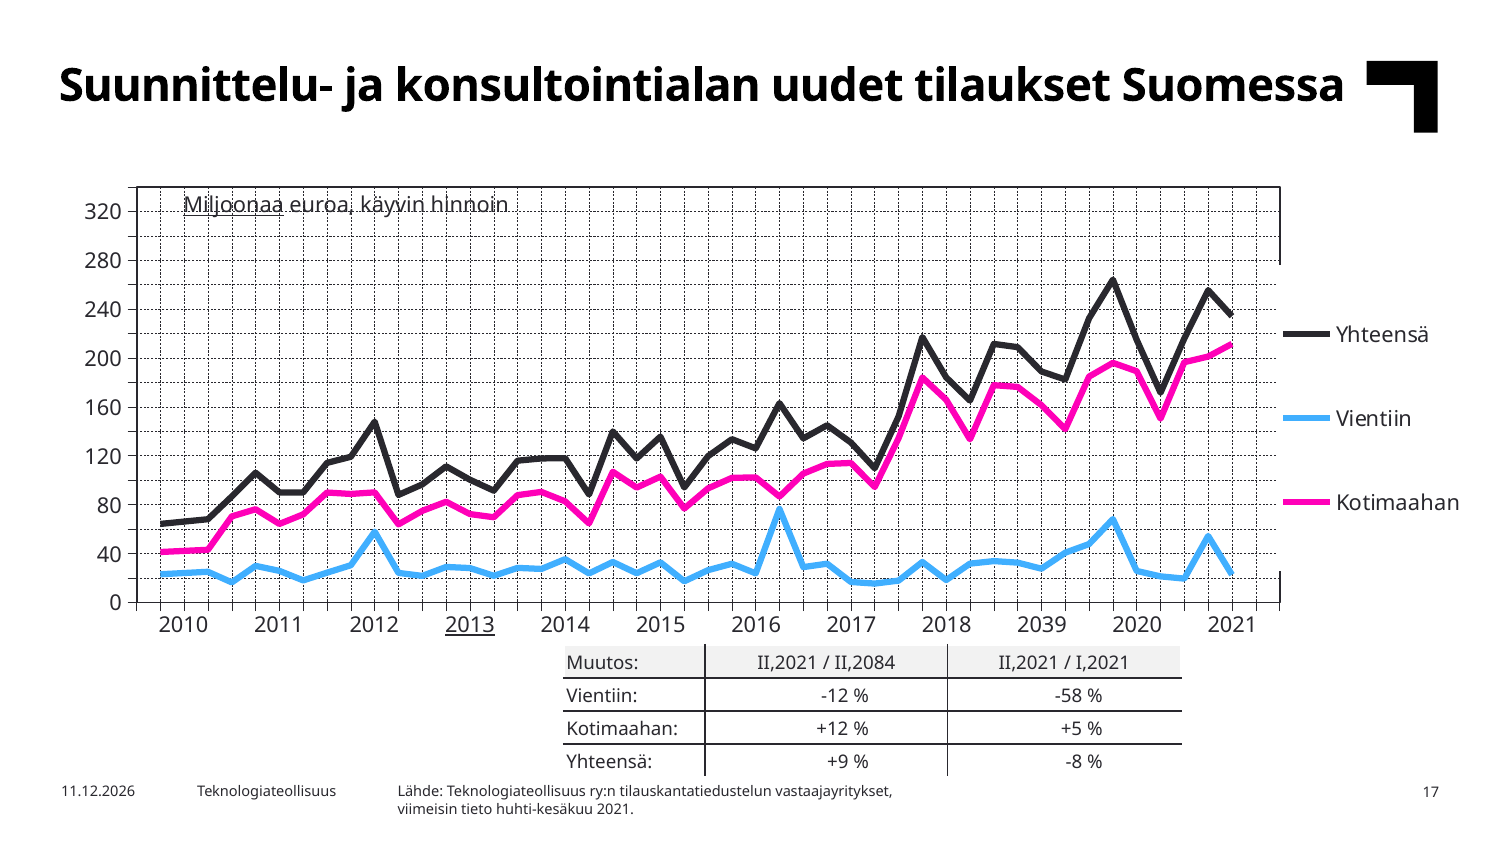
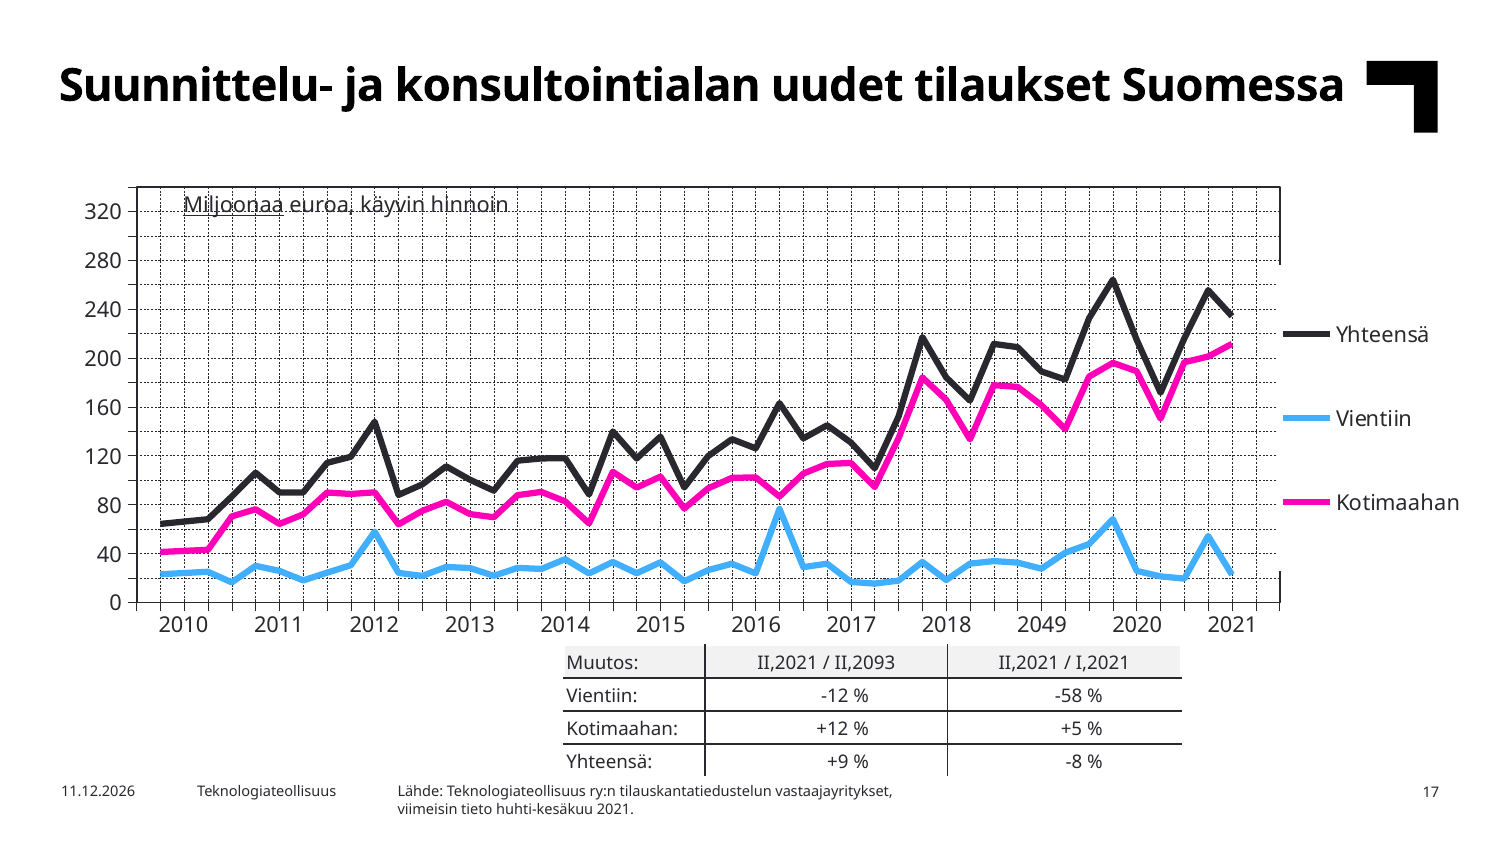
2013 underline: present -> none (470, 626)
2039: 2039 -> 2049 (1042, 626)
II,2084: II,2084 -> II,2093 (865, 664)
